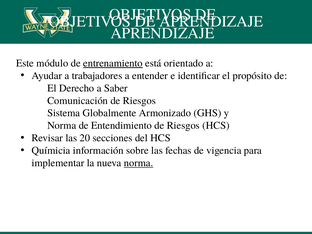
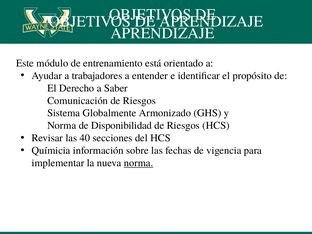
entrenamiento underline: present -> none (113, 63)
Entendimiento: Entendimiento -> Disponibilidad (122, 126)
20: 20 -> 40 (85, 138)
